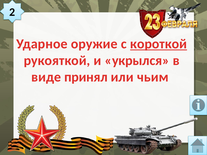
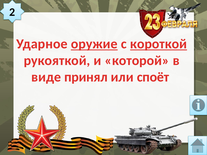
оружие underline: none -> present (94, 44)
укрылся: укрылся -> которой (137, 61)
чьим: чьим -> споёт (153, 77)
